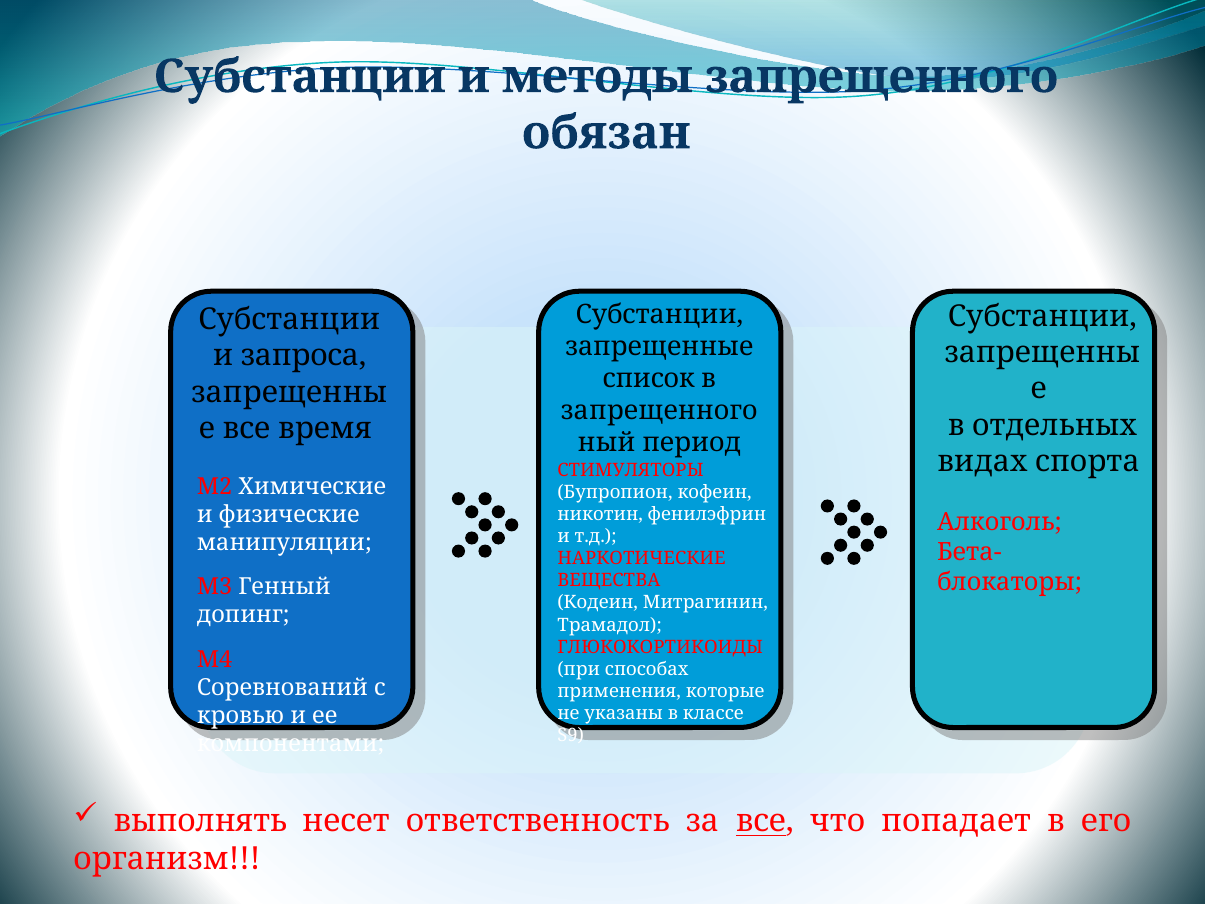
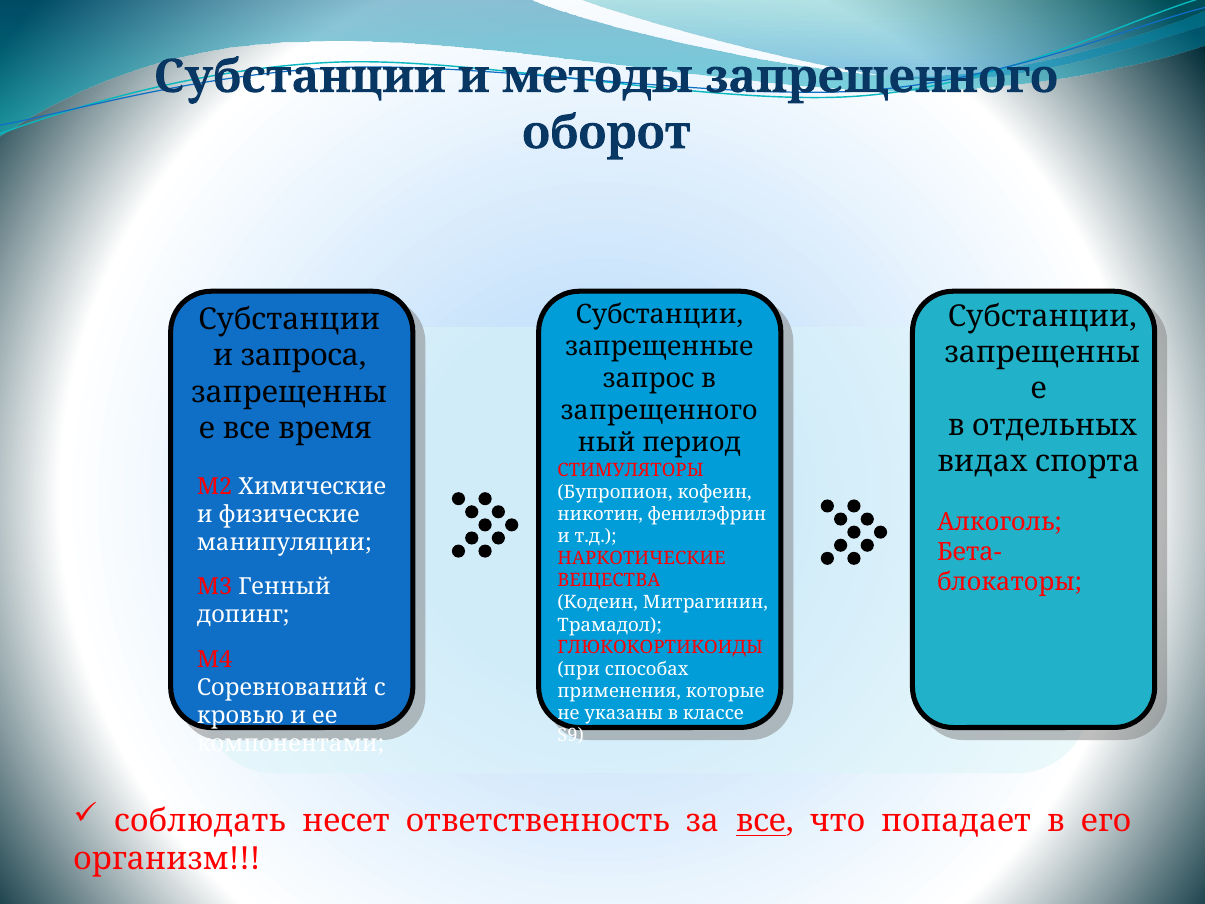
обязан: обязан -> оборот (606, 133)
список: список -> запрос (649, 379)
выполнять: выполнять -> соблюдать (200, 821)
